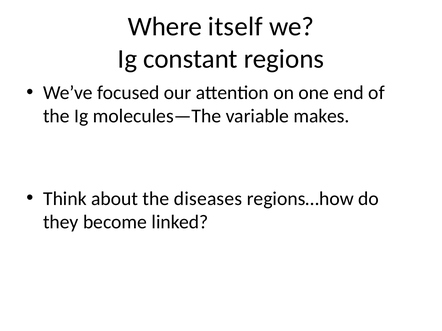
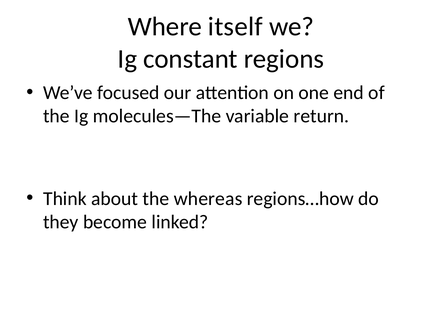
makes: makes -> return (321, 116)
diseases: diseases -> whereas (208, 199)
